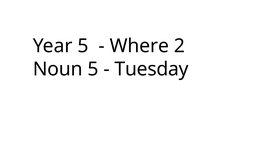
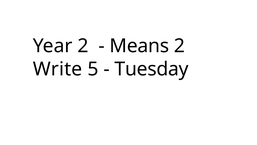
Year 5: 5 -> 2 (83, 46)
Where: Where -> Means (139, 46)
Noun: Noun -> Write (58, 69)
